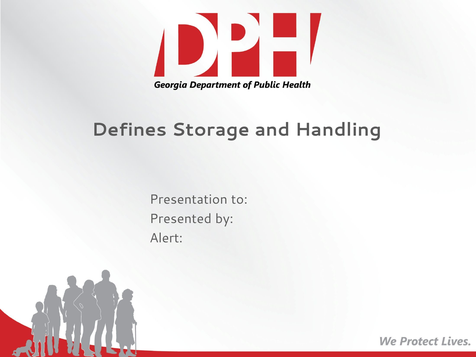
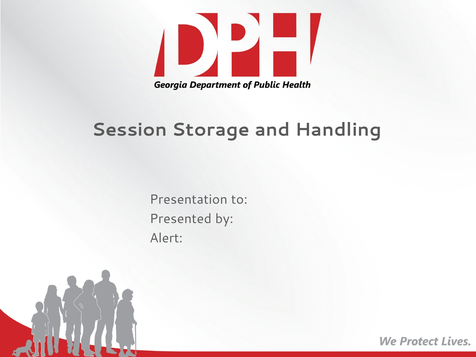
Defines: Defines -> Session (129, 130)
